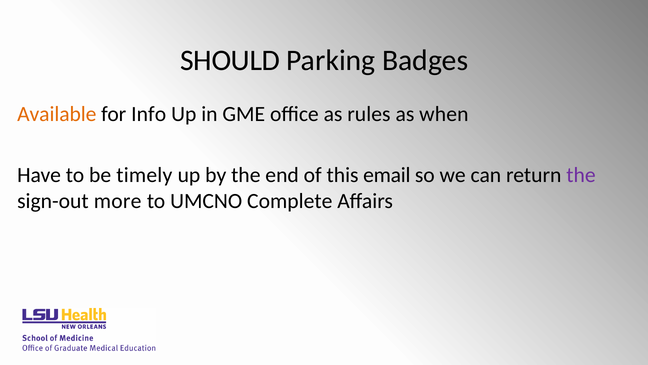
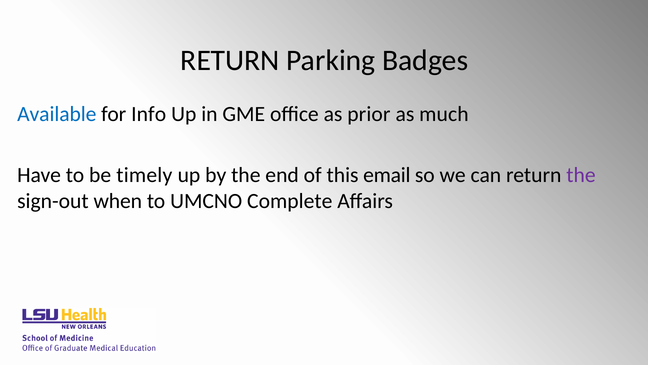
SHOULD: SHOULD -> RETURN (230, 60)
Available colour: orange -> blue (57, 114)
rules: rules -> prior (369, 114)
when: when -> much (444, 114)
more: more -> when (118, 201)
